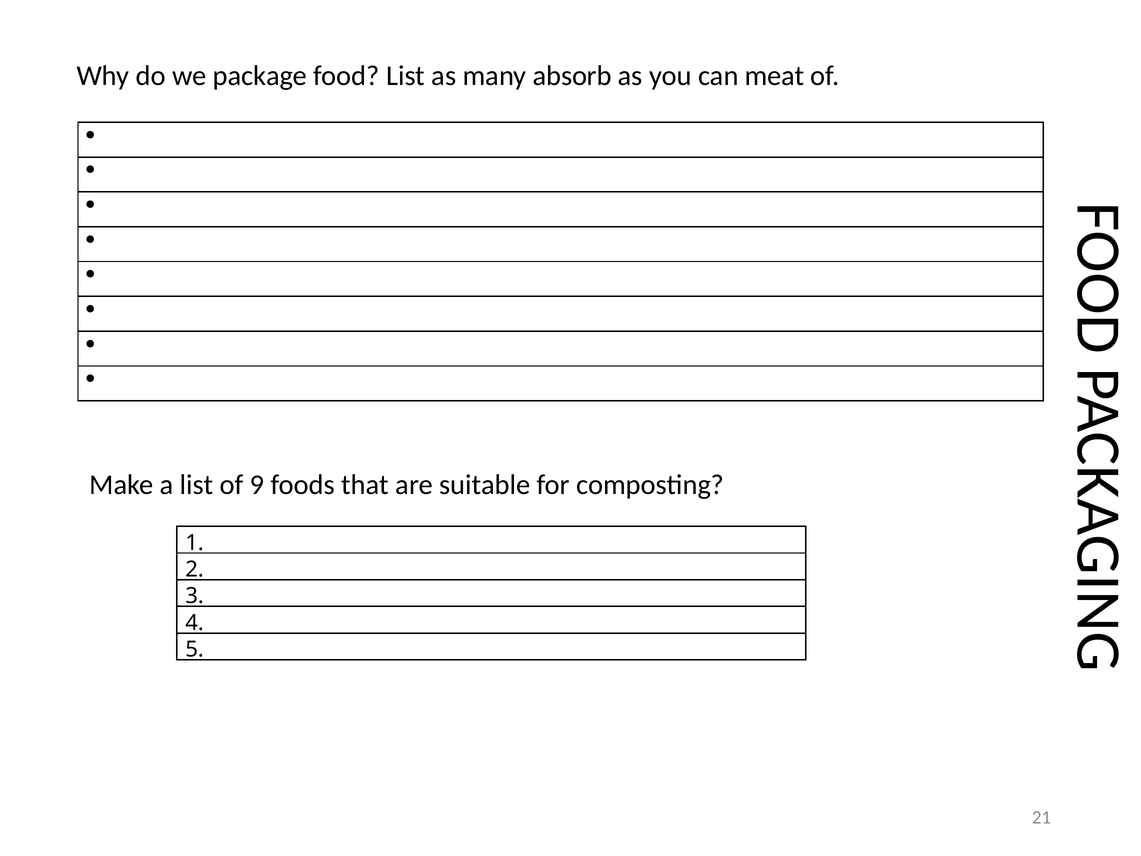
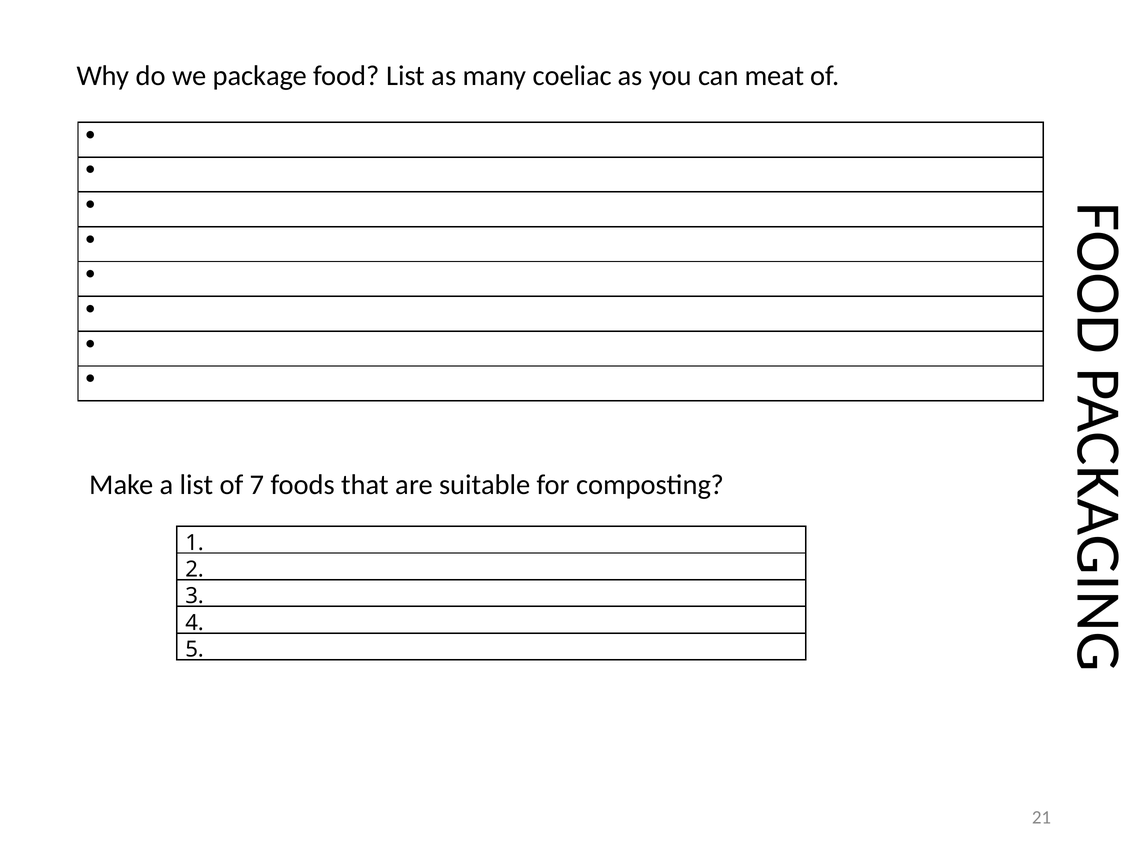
absorb: absorb -> coeliac (572, 76)
9: 9 -> 7 (257, 485)
